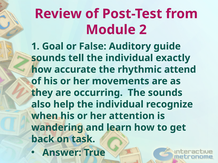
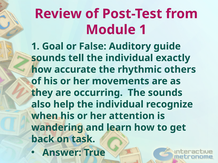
Module 2: 2 -> 1 (143, 30)
attend: attend -> others (180, 70)
